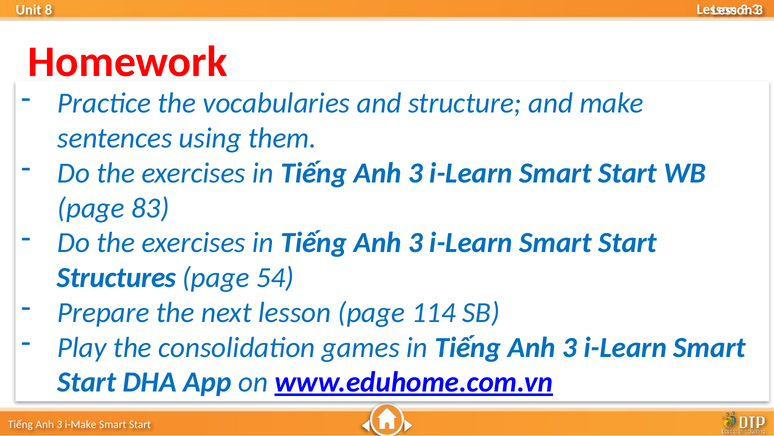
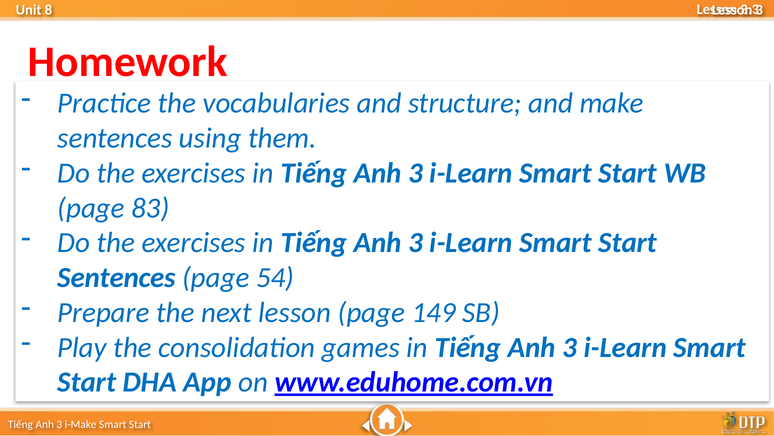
Structures: Structures -> Sentences (117, 277)
114: 114 -> 149 (434, 312)
